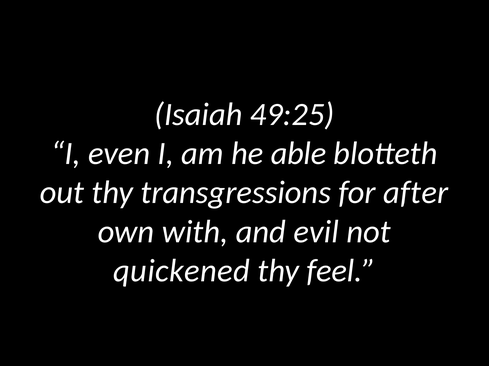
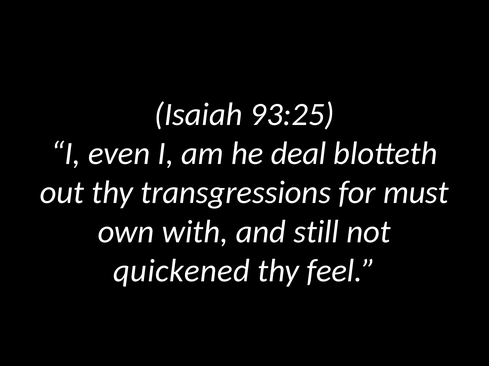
49:25: 49:25 -> 93:25 (292, 115)
able: able -> deal (299, 154)
after: after -> must (416, 193)
evil: evil -> still (316, 232)
